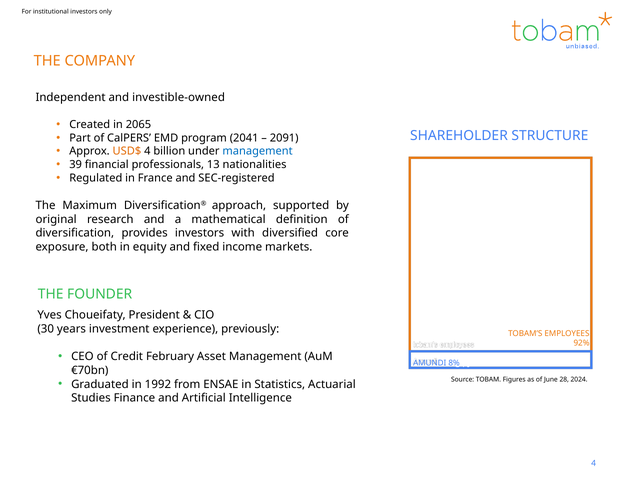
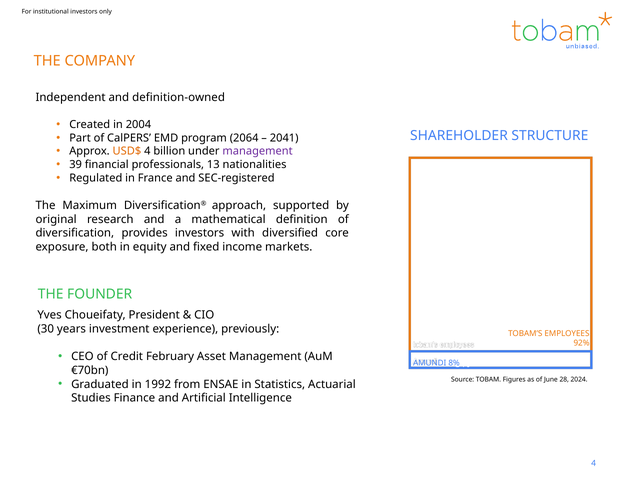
investible-owned: investible-owned -> definition-owned (179, 97)
2065: 2065 -> 2004 (138, 125)
2041: 2041 -> 2064 (244, 138)
2091: 2091 -> 2041 (284, 138)
management colour: blue -> purple (258, 151)
